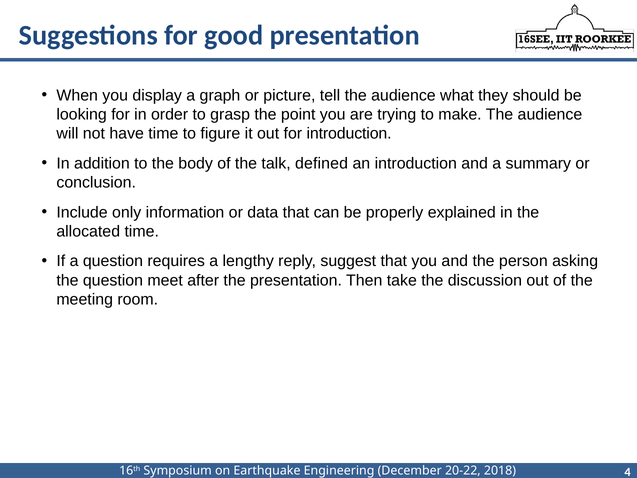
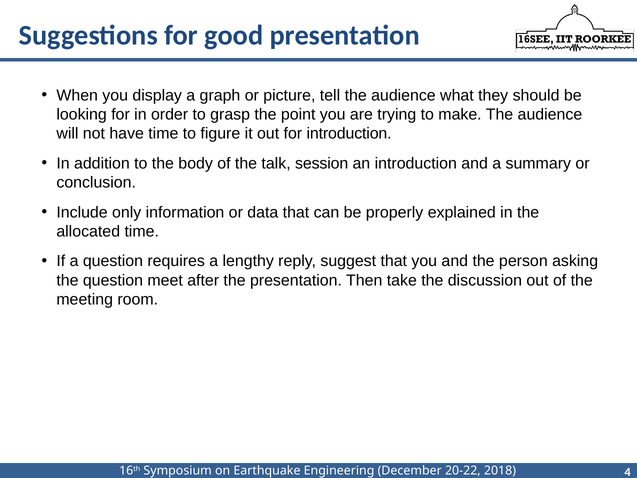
defined: defined -> session (322, 163)
